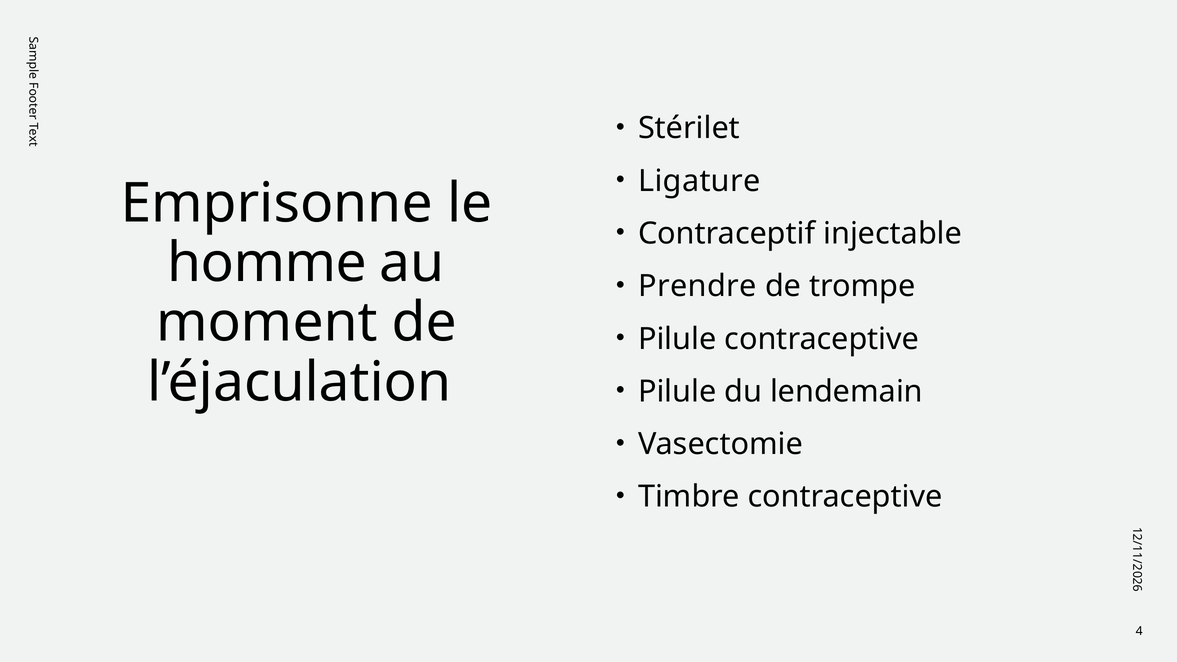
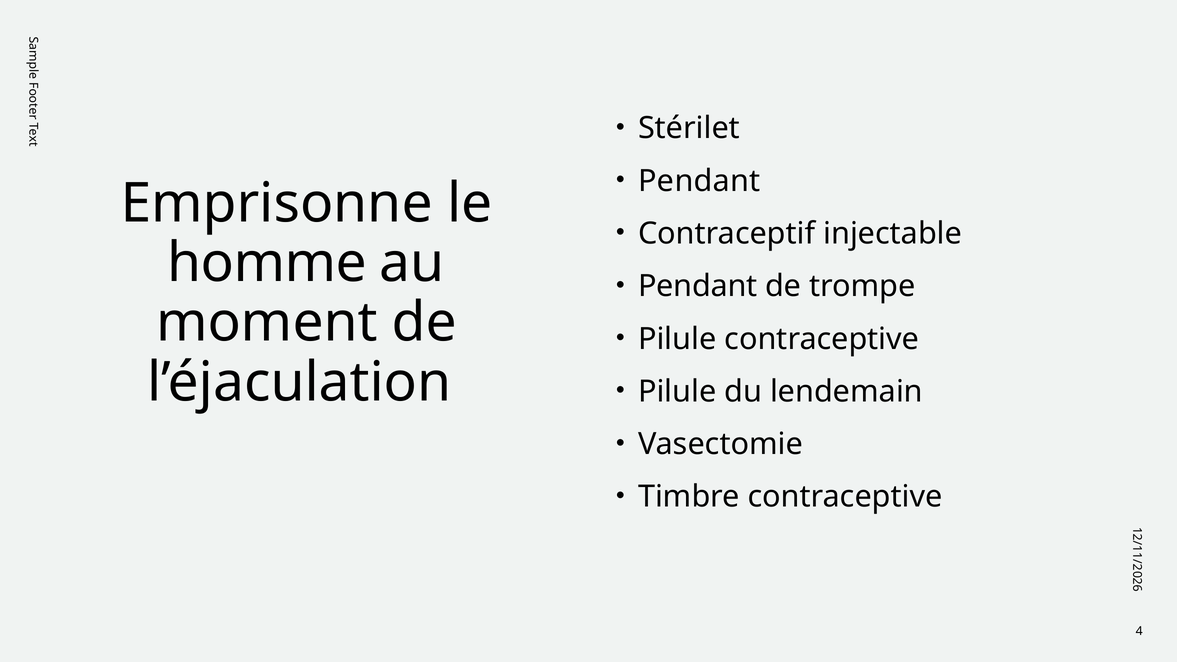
Ligature: Ligature -> Pendant (699, 181)
Prendre: Prendre -> Pendant (698, 286)
